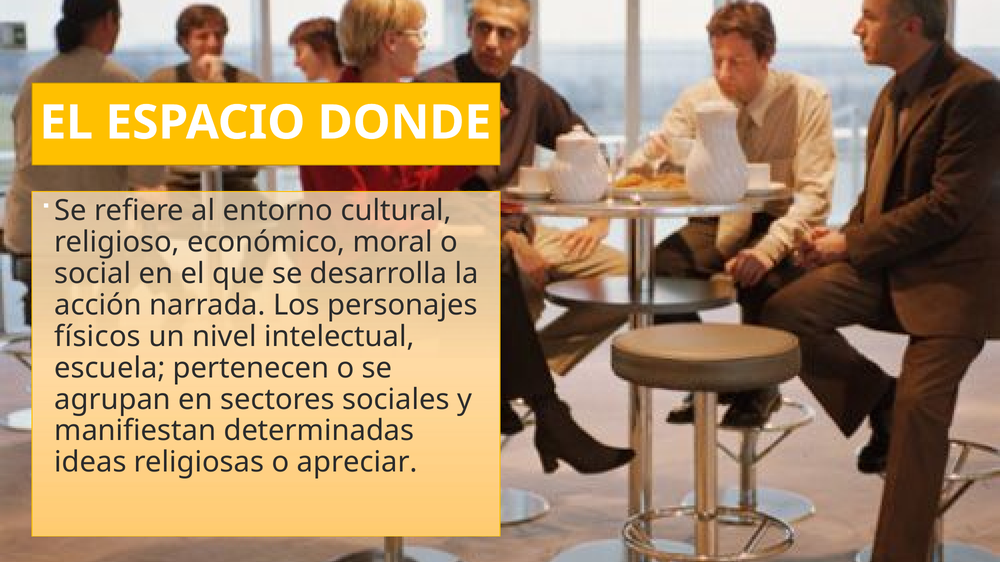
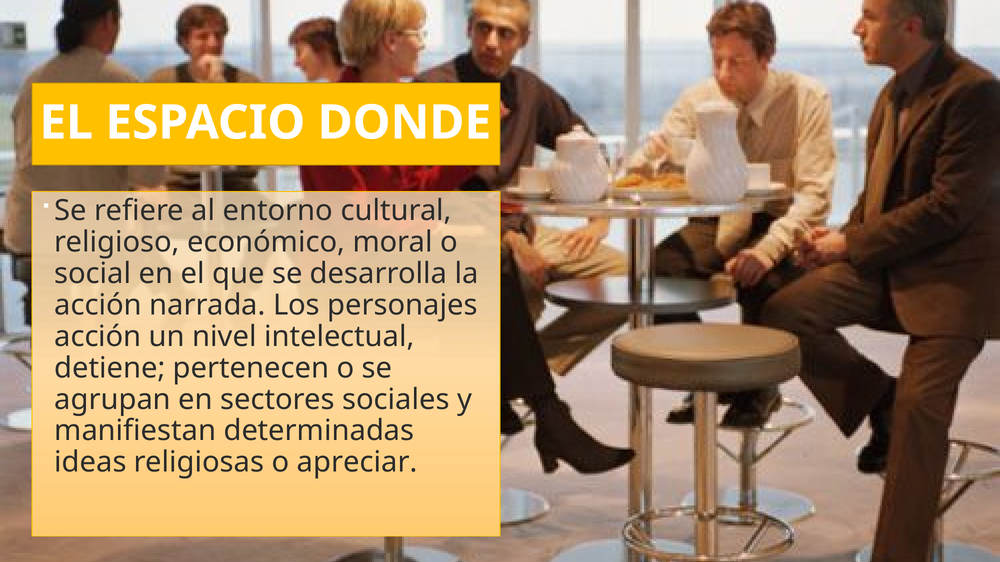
físicos: físicos -> acción (98, 337)
escuela: escuela -> detiene (110, 368)
